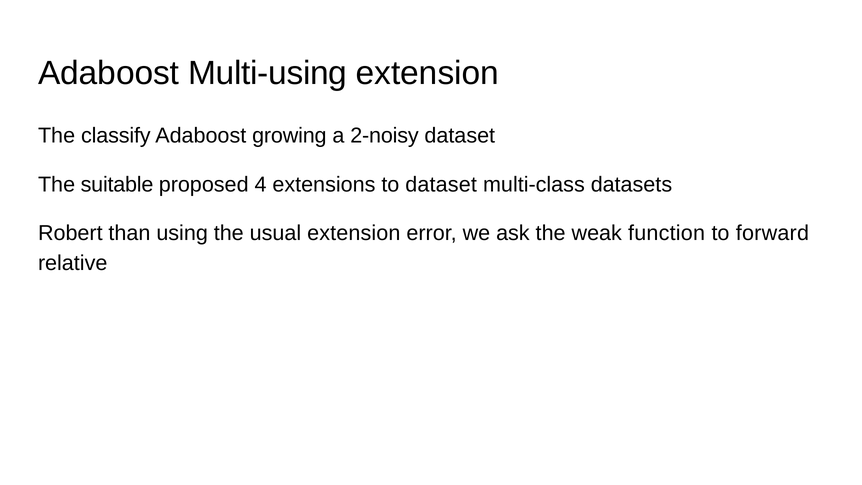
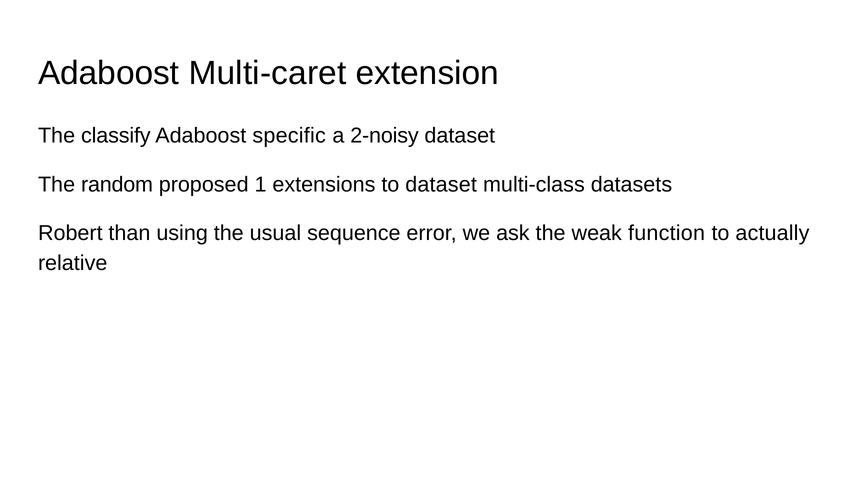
Multi-using: Multi-using -> Multi-caret (267, 73)
growing: growing -> specific (289, 136)
suitable: suitable -> random (117, 184)
4: 4 -> 1 (261, 184)
usual extension: extension -> sequence (354, 233)
forward: forward -> actually (772, 233)
